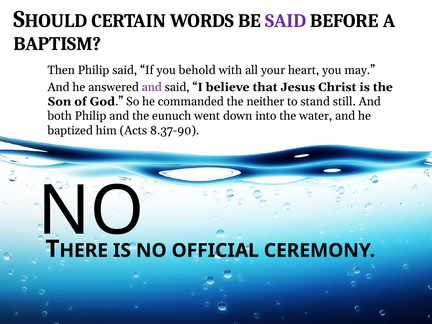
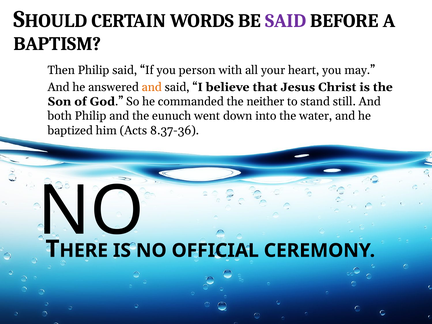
behold: behold -> person (197, 70)
and colour: purple -> orange (152, 87)
8.37-90: 8.37-90 -> 8.37-36 (174, 130)
